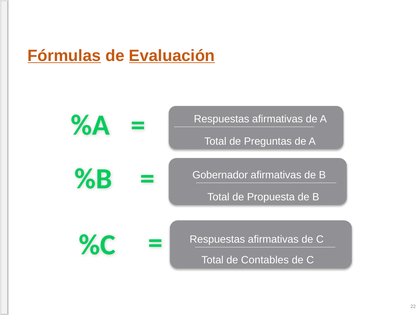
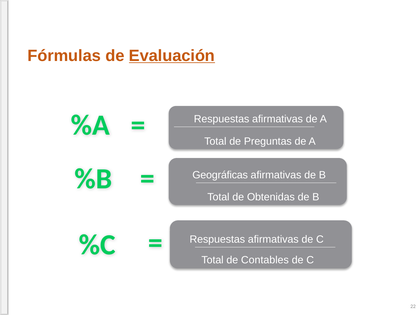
Fórmulas underline: present -> none (64, 56)
Gobernador: Gobernador -> Geográficas (220, 175)
Propuesta: Propuesta -> Obtenidas (271, 197)
